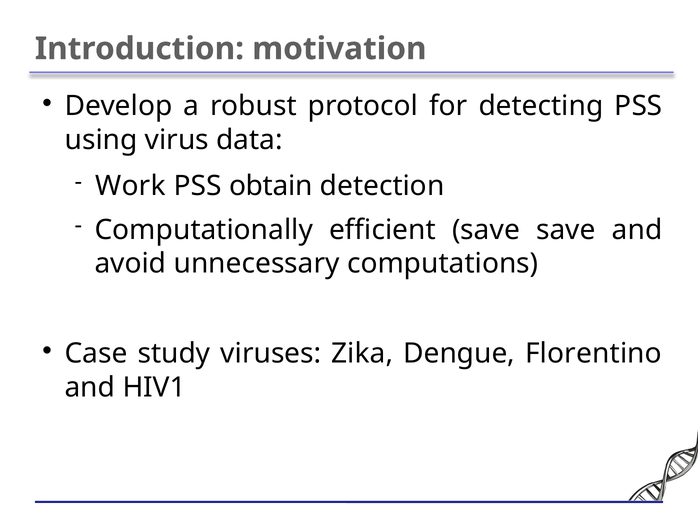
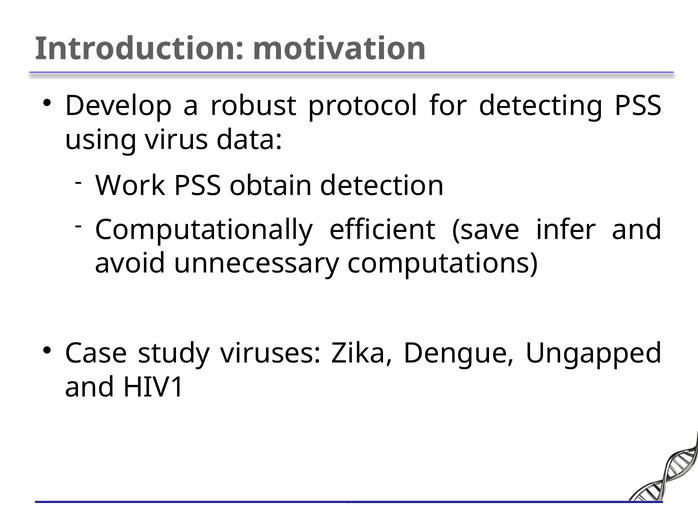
save save: save -> infer (566, 230)
Florentino: Florentino -> Ungapped (594, 354)
